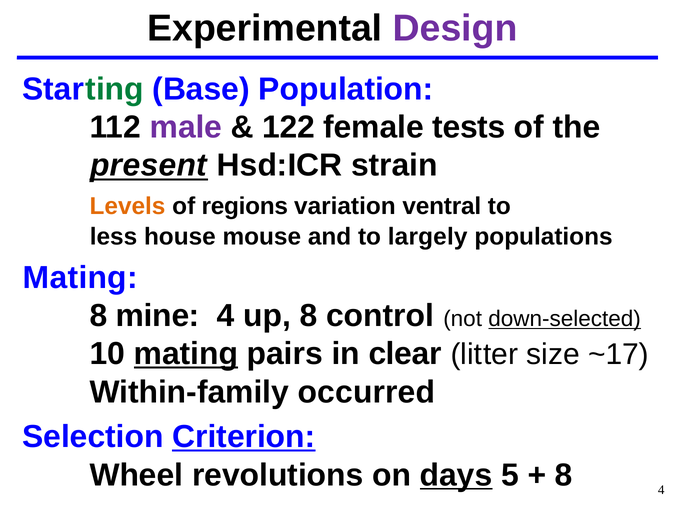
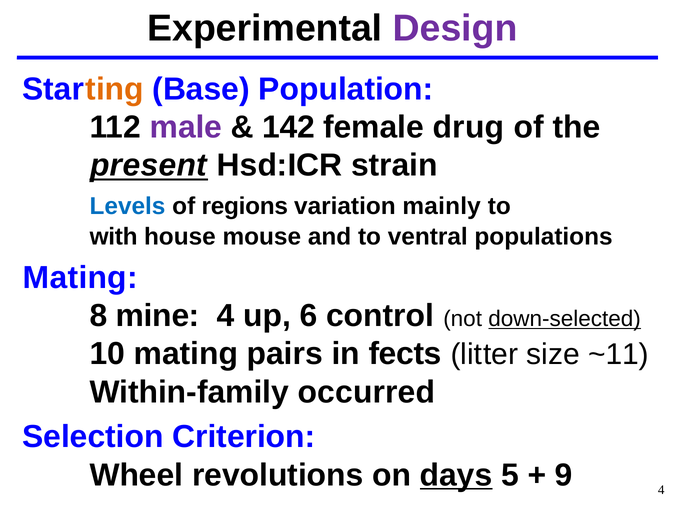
ting colour: green -> orange (115, 89)
122: 122 -> 142 (289, 127)
tests: tests -> drug (469, 127)
Levels colour: orange -> blue (128, 206)
ventral: ventral -> mainly (442, 206)
less: less -> with (114, 237)
largely: largely -> ventral (428, 237)
up 8: 8 -> 6 (309, 316)
mating underline: present -> none (186, 354)
clear: clear -> fects (405, 354)
~17: ~17 -> ~11 (619, 355)
Criterion underline: present -> none (244, 437)
8: 8 -> 9 (564, 475)
